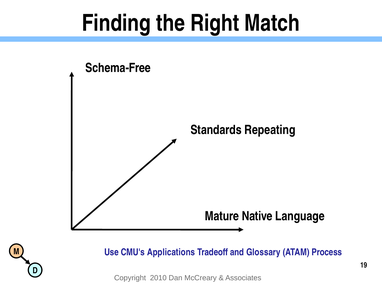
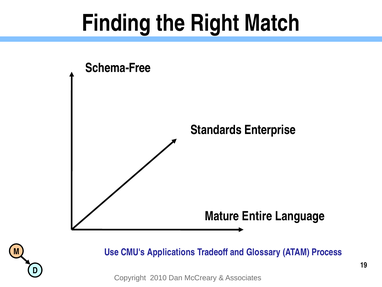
Repeating: Repeating -> Enterprise (270, 130)
Native: Native -> Entire (257, 216)
